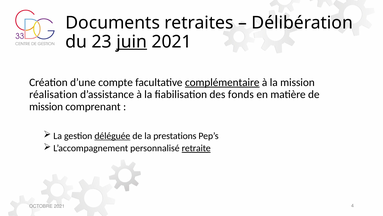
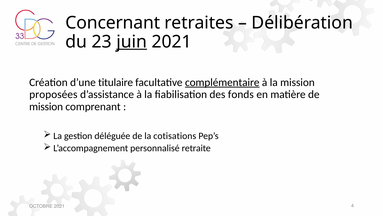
Documents: Documents -> Concernant (113, 23)
compte: compte -> titulaire (116, 82)
réalisation: réalisation -> proposées (53, 94)
déléguée underline: present -> none (112, 136)
prestations: prestations -> cotisations (175, 136)
retraite underline: present -> none (196, 148)
